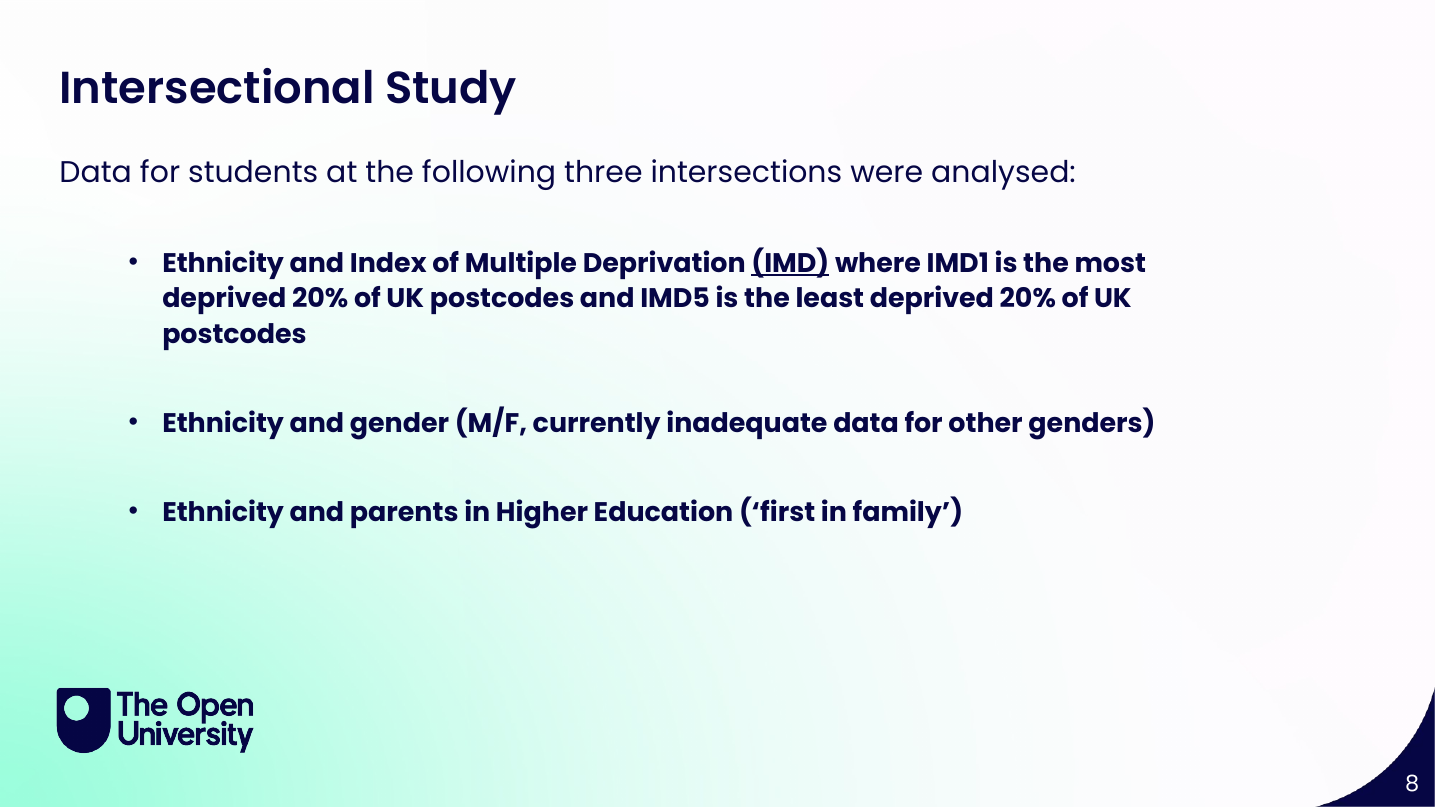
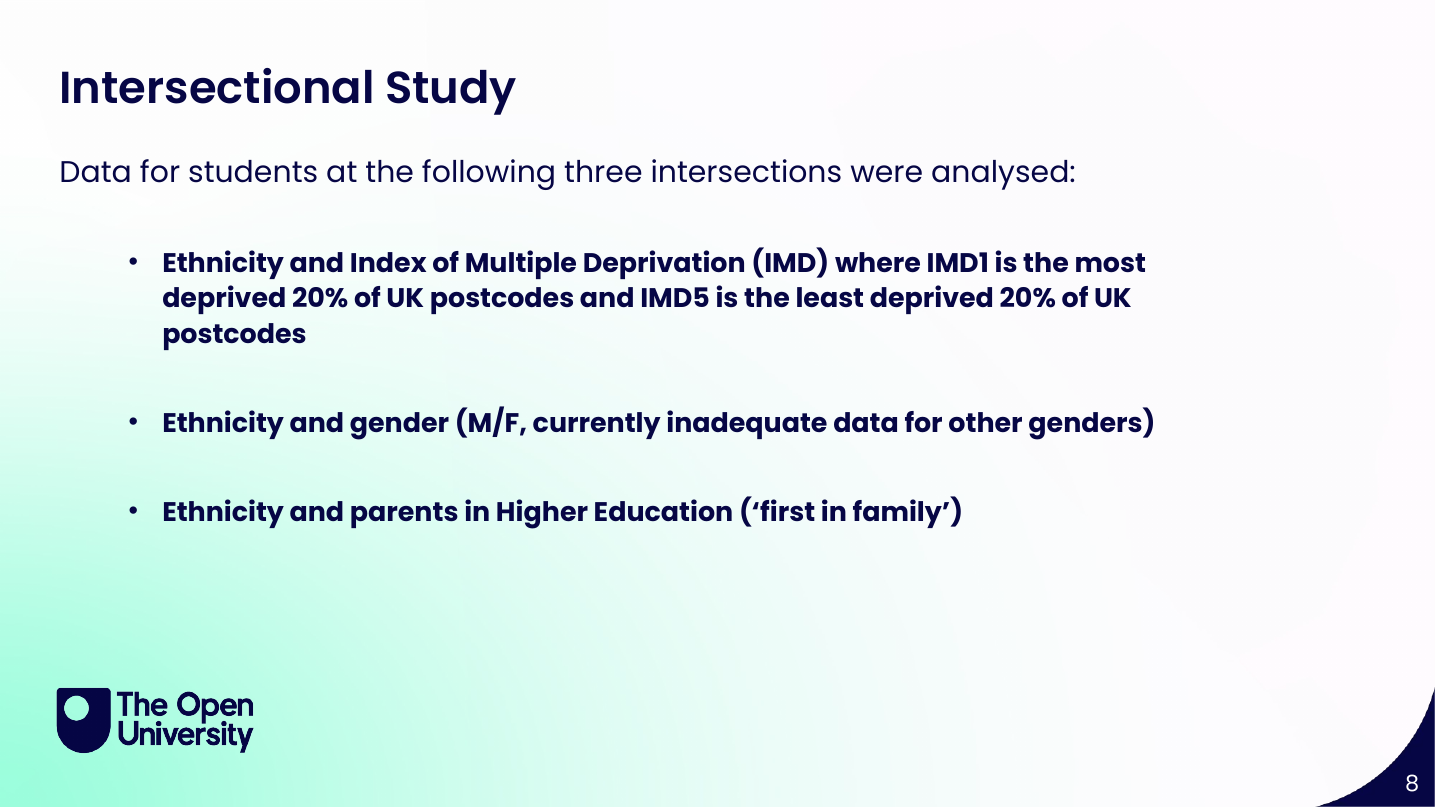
IMD underline: present -> none (790, 263)
